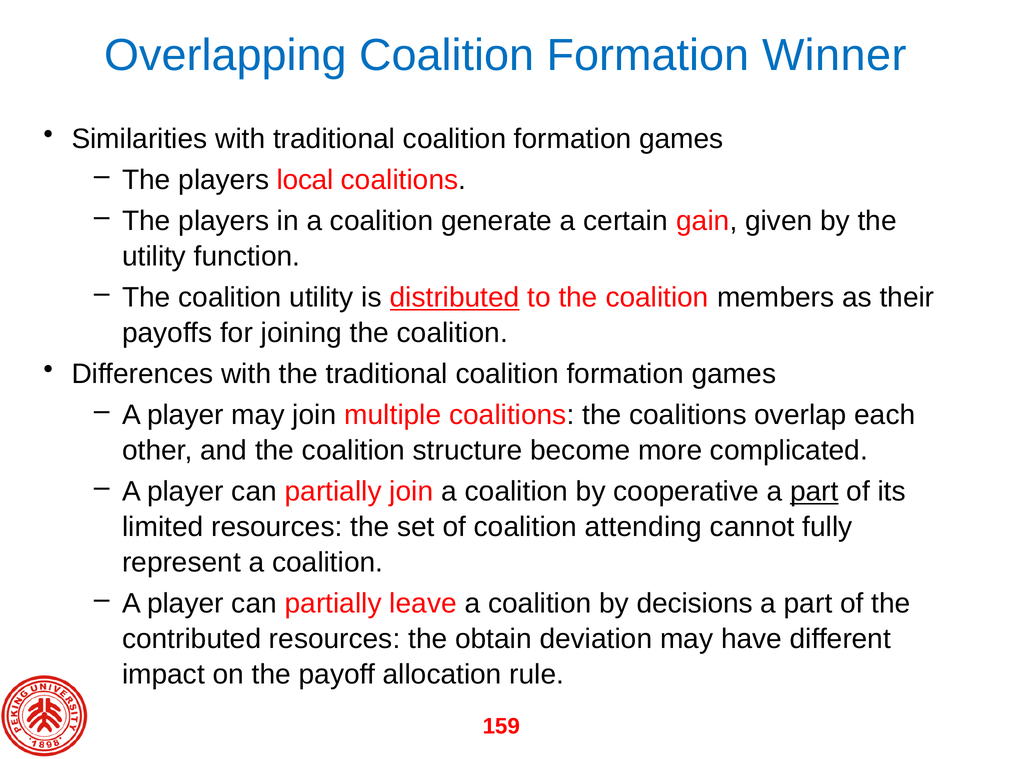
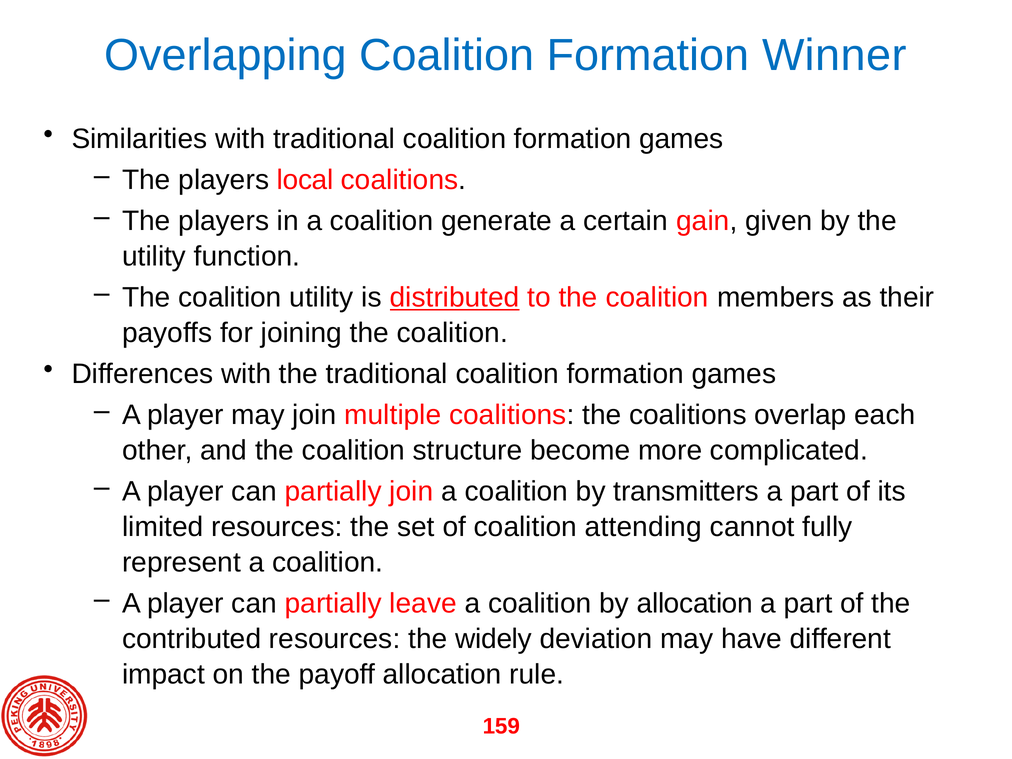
cooperative: cooperative -> transmitters (686, 492)
part underline: present -> none (814, 492)
by decisions: decisions -> allocation (695, 603)
obtain: obtain -> widely (494, 639)
